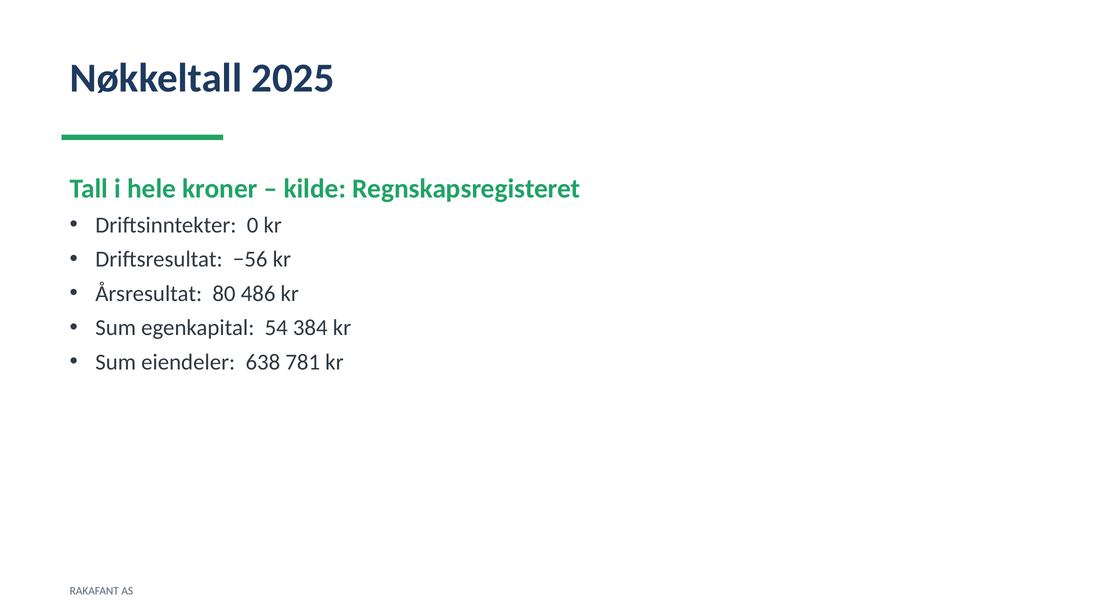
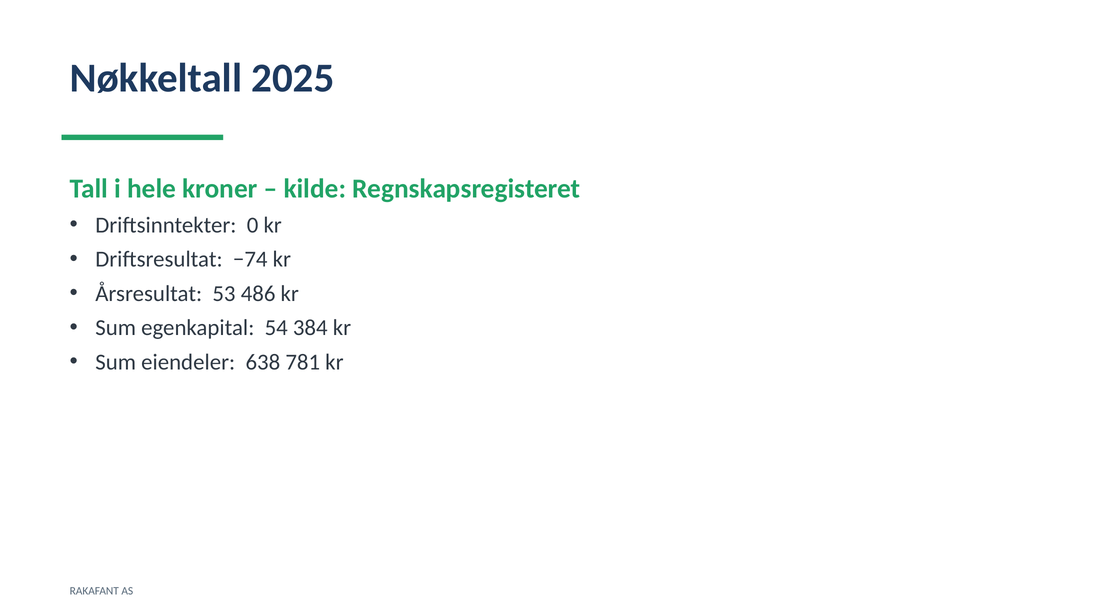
−56: −56 -> −74 (250, 259)
80: 80 -> 53 (224, 294)
